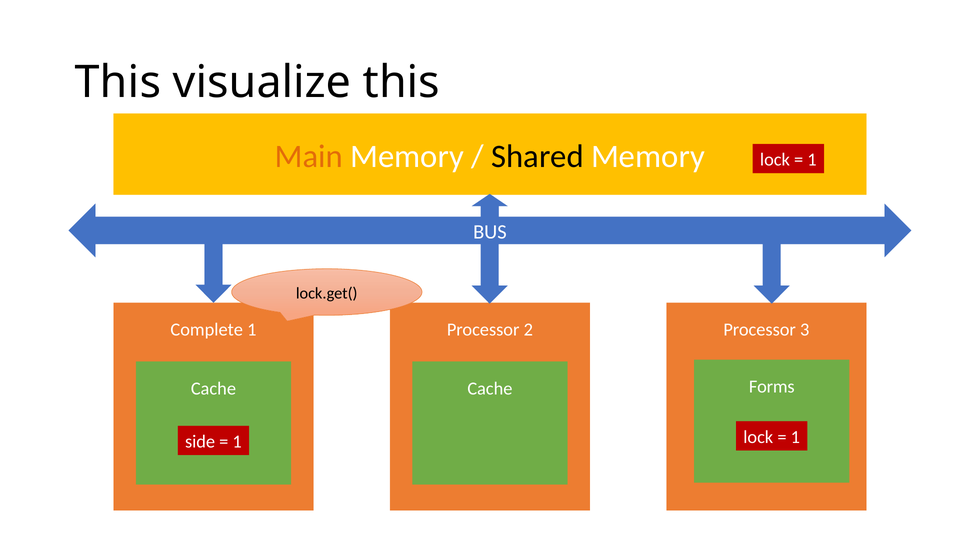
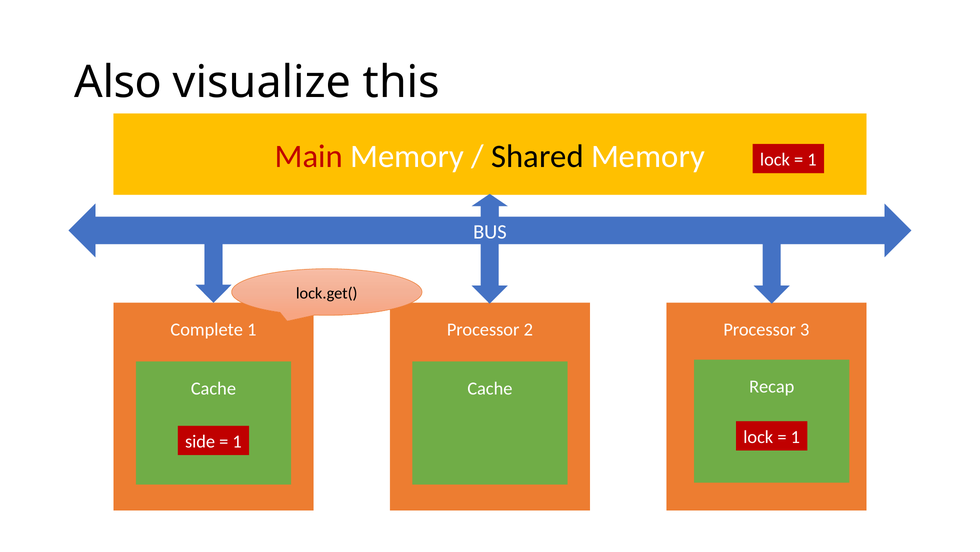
This: This -> Also (118, 82)
Main colour: orange -> red (309, 156)
Forms: Forms -> Recap (772, 386)
